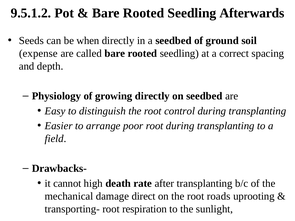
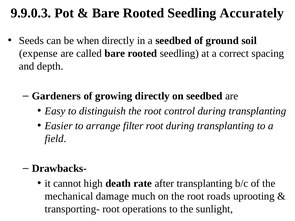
9.5.1.2: 9.5.1.2 -> 9.9.0.3 (31, 13)
Afterwards: Afterwards -> Accurately (252, 13)
Physiology: Physiology -> Gardeners (56, 96)
poor: poor -> filter (133, 126)
direct: direct -> much (144, 196)
respiration: respiration -> operations (144, 209)
